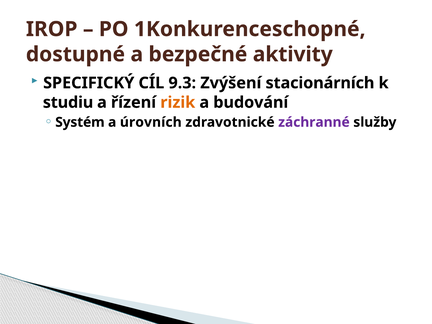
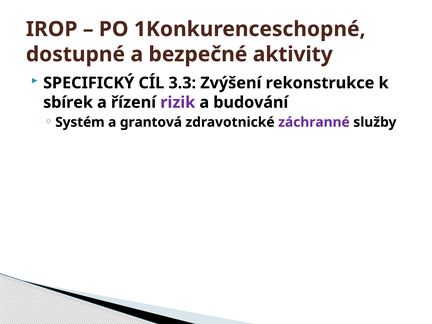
9.3: 9.3 -> 3.3 (182, 83)
stacionárních: stacionárních -> rekonstrukce (320, 83)
studiu: studiu -> sbírek (68, 102)
rizik colour: orange -> purple (178, 102)
úrovních: úrovních -> grantová (151, 122)
